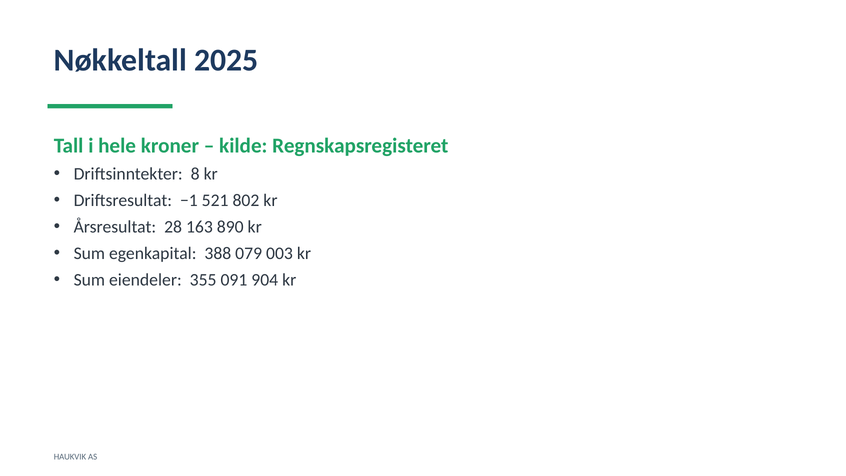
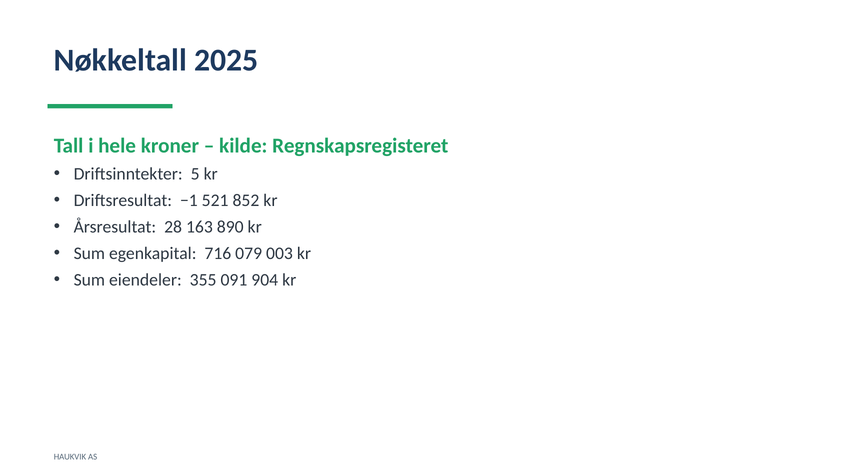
8: 8 -> 5 (195, 174)
802: 802 -> 852 (246, 200)
388: 388 -> 716 (218, 253)
